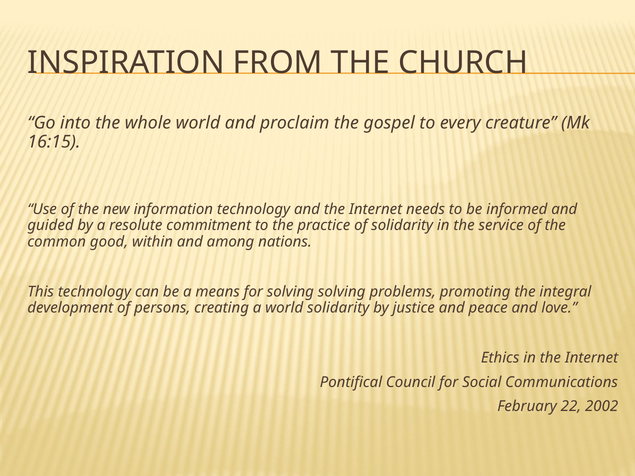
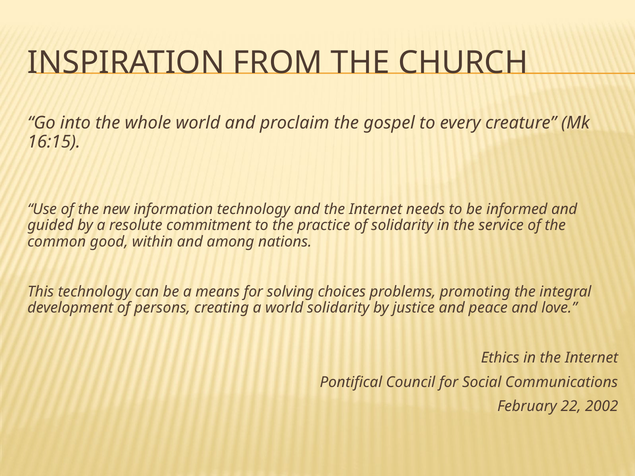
solving solving: solving -> choices (342, 292)
